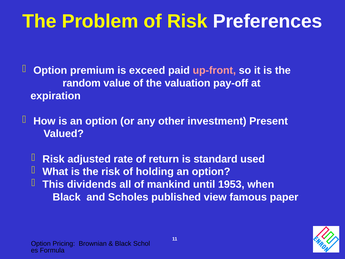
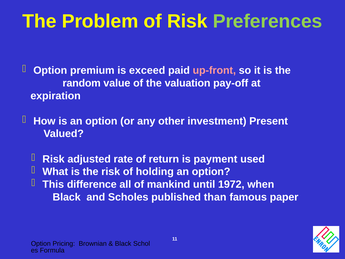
Preferences colour: white -> light green (268, 21)
standard: standard -> payment (215, 159)
dividends: dividends -> difference (92, 184)
1953: 1953 -> 1972 (231, 184)
view: view -> than (215, 197)
